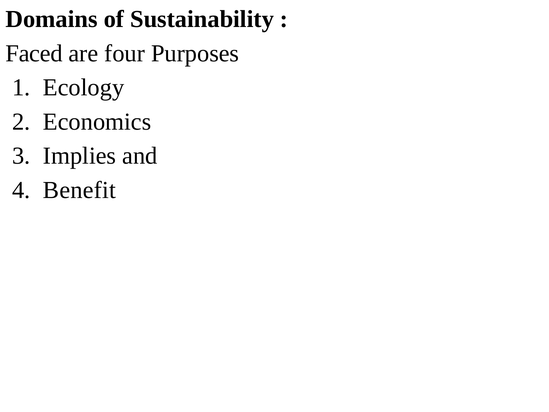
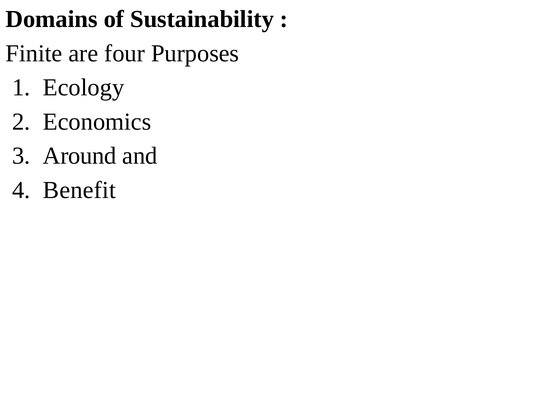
Faced: Faced -> Finite (34, 53)
Implies: Implies -> Around (80, 156)
